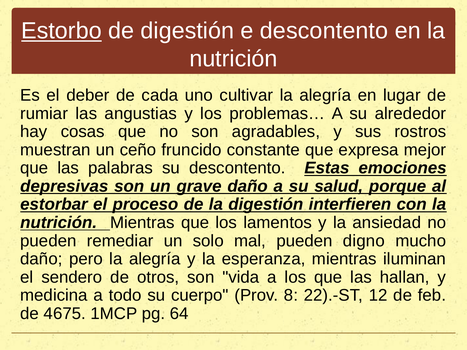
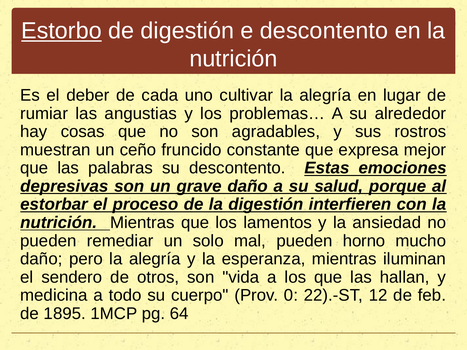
digno: digno -> horno (364, 241)
8: 8 -> 0 (291, 296)
4675: 4675 -> 1895 (65, 314)
